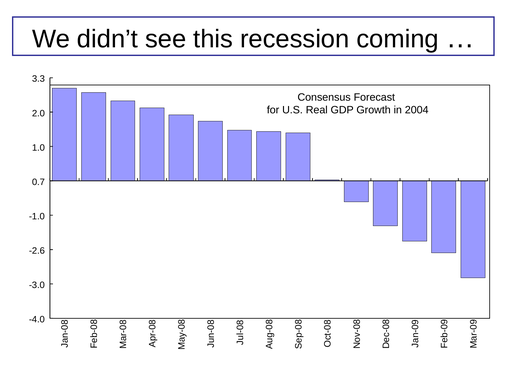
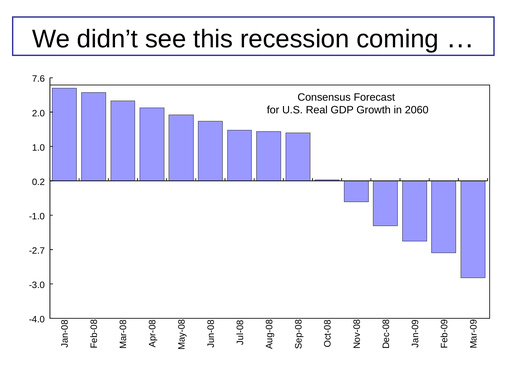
3.3: 3.3 -> 7.6 (38, 79)
2004: 2004 -> 2060 (417, 110)
0.7: 0.7 -> 0.2 (38, 182)
-2.6: -2.6 -> -2.7 (37, 251)
